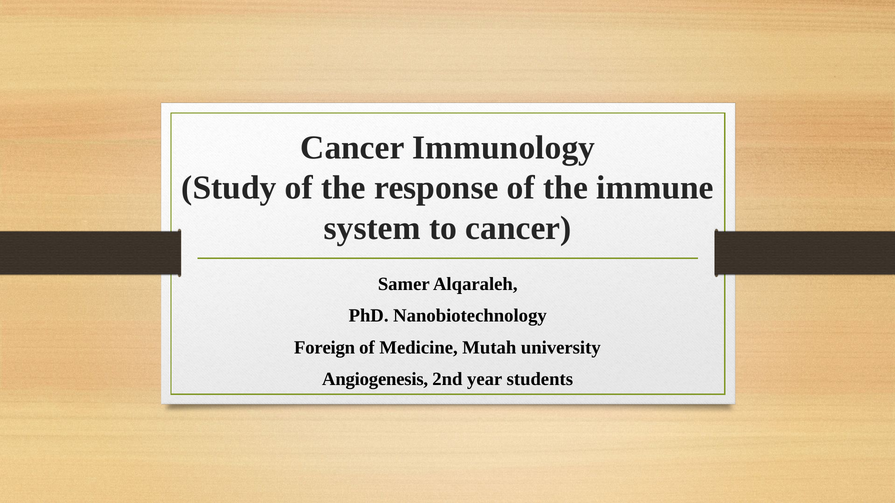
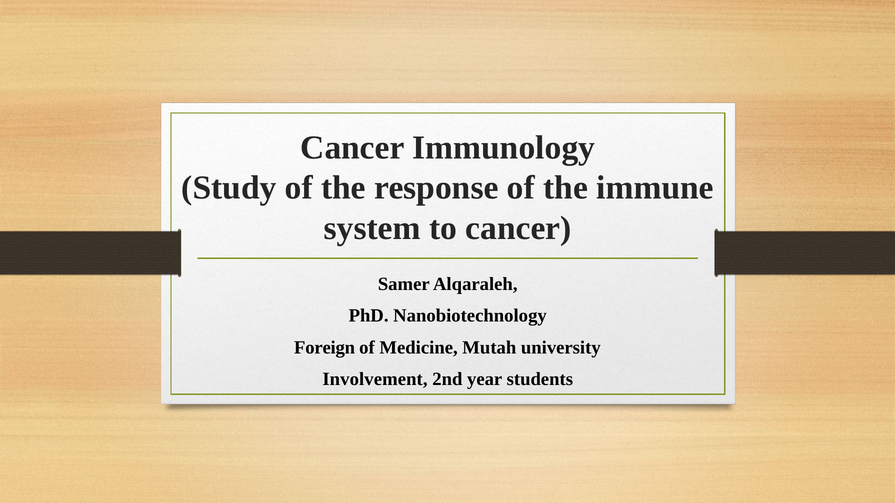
Angiogenesis: Angiogenesis -> Involvement (375, 379)
